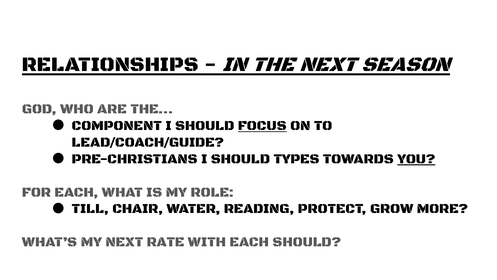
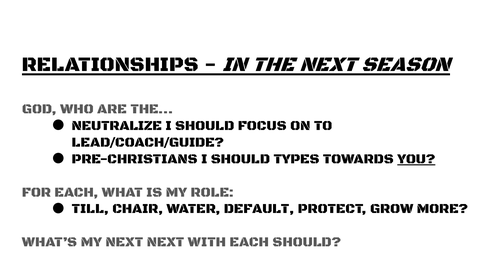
COMPONENT: COMPONENT -> NEUTRALIZE (117, 125)
FOCUS underline: present -> none (262, 125)
READING: READING -> DEFAULT (259, 208)
NEXT RATE: RATE -> NEXT (165, 242)
